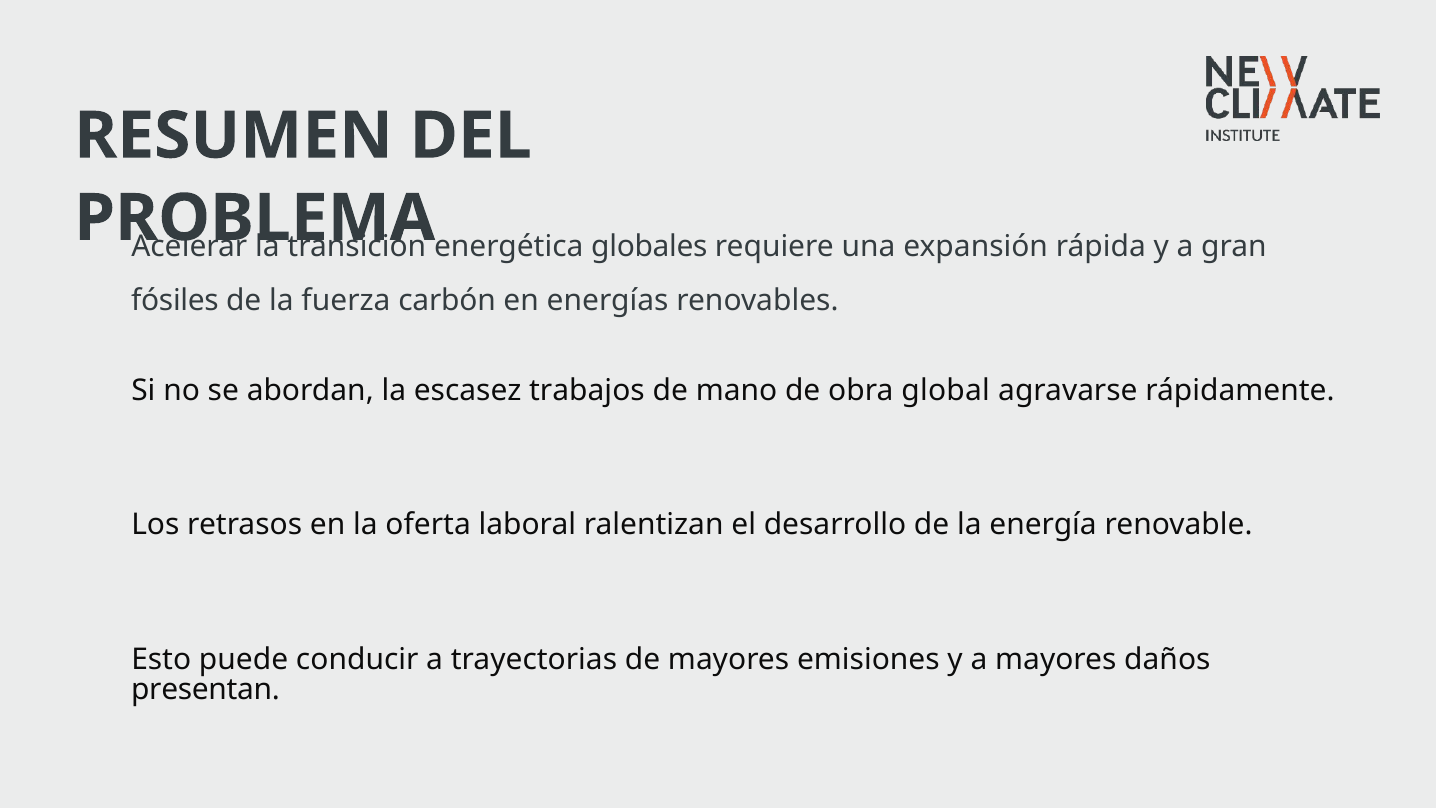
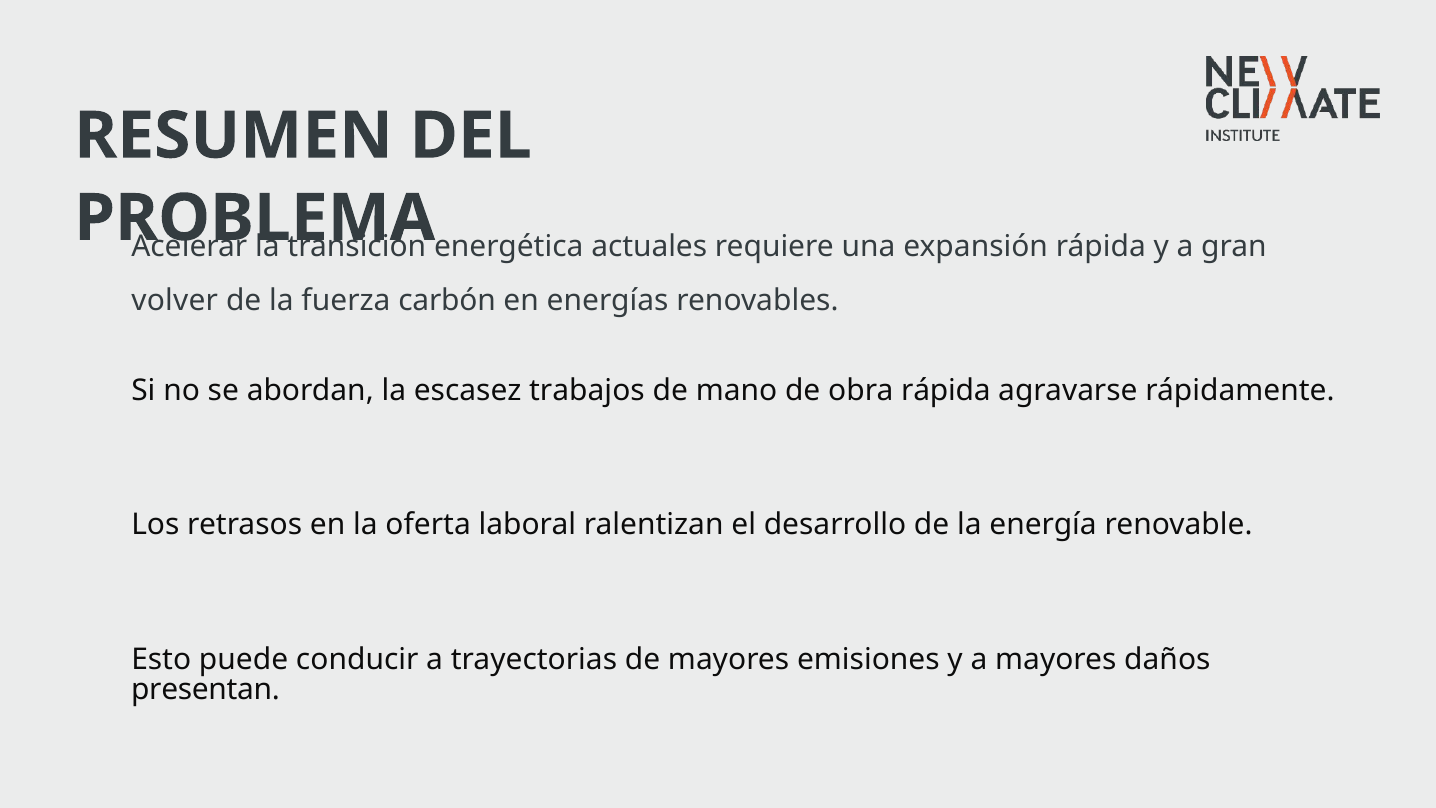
globales: globales -> actuales (649, 247)
fósiles: fósiles -> volver (175, 300)
obra global: global -> rápida (946, 390)
